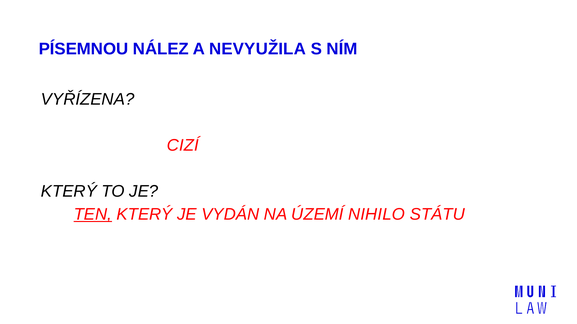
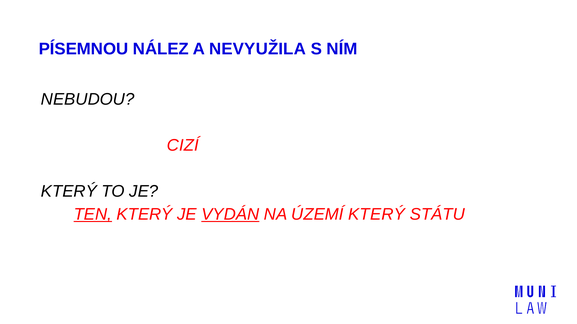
VYŘÍZENA: VYŘÍZENA -> NEBUDOU (88, 100)
VYDÁN underline: none -> present (230, 215)
ÚZEMÍ NIHILO: NIHILO -> KTERÝ (377, 215)
